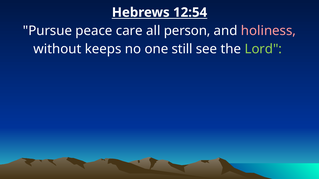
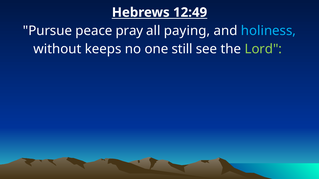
12:54: 12:54 -> 12:49 (190, 12)
care: care -> pray (129, 31)
person: person -> paying (187, 31)
holiness colour: pink -> light blue (268, 31)
